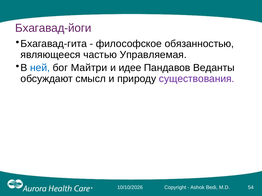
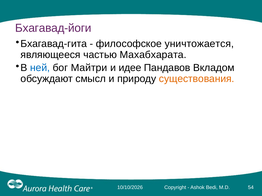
обязанностью: обязанностью -> уничтожается (199, 44)
Управляемая: Управляемая -> Махабхарата (153, 55)
Веданты: Веданты -> Вкладом (214, 68)
существования colour: purple -> orange (197, 79)
